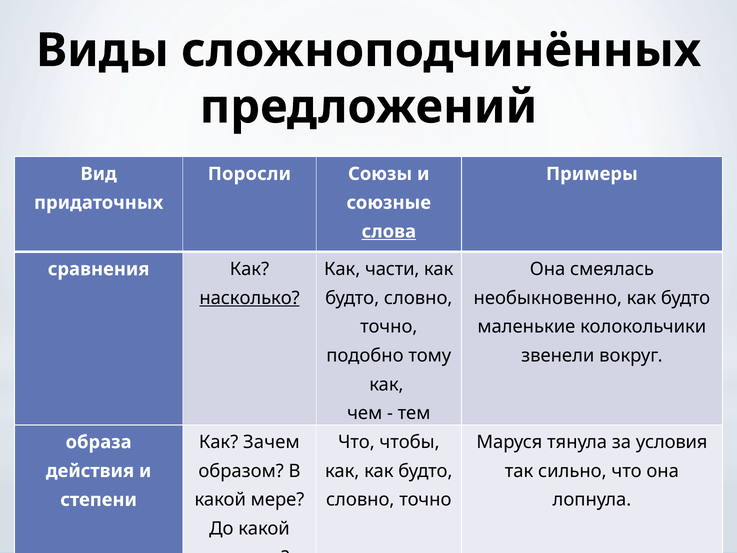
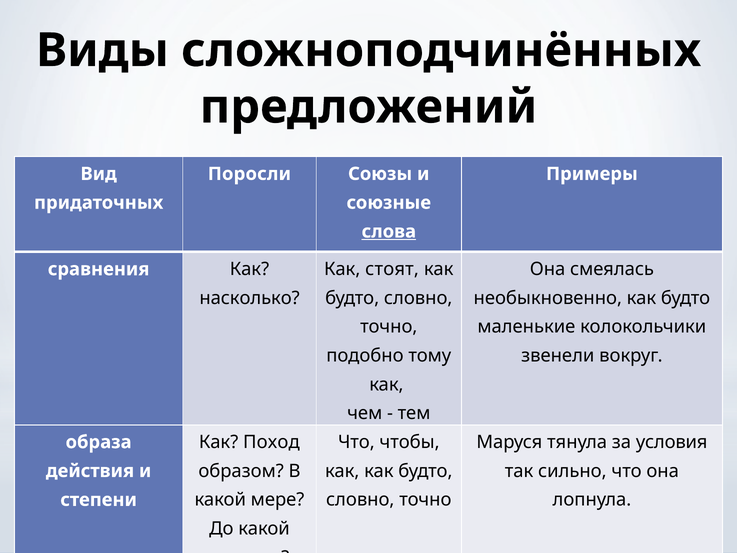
части: части -> стоят (392, 269)
насколько underline: present -> none (250, 298)
Зачем: Зачем -> Поход (271, 442)
